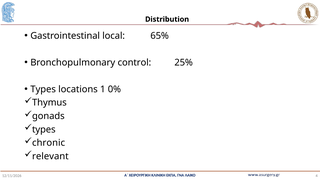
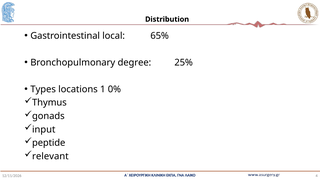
control: control -> degree (134, 62)
types: types -> input (44, 129)
chronic: chronic -> peptide (49, 143)
